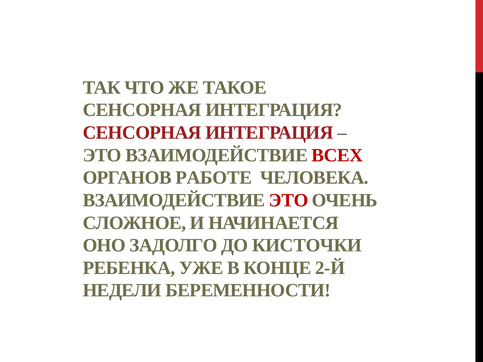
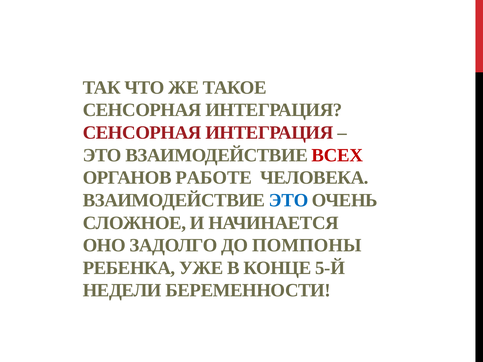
ЭТО colour: red -> blue (289, 200)
КИСТОЧКИ: КИСТОЧКИ -> ПОМПОНЫ (307, 246)
2-Й: 2-Й -> 5-Й (330, 268)
